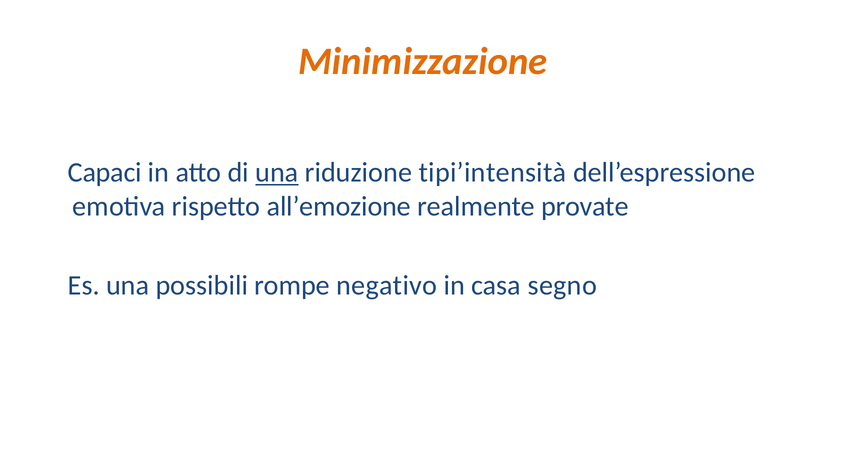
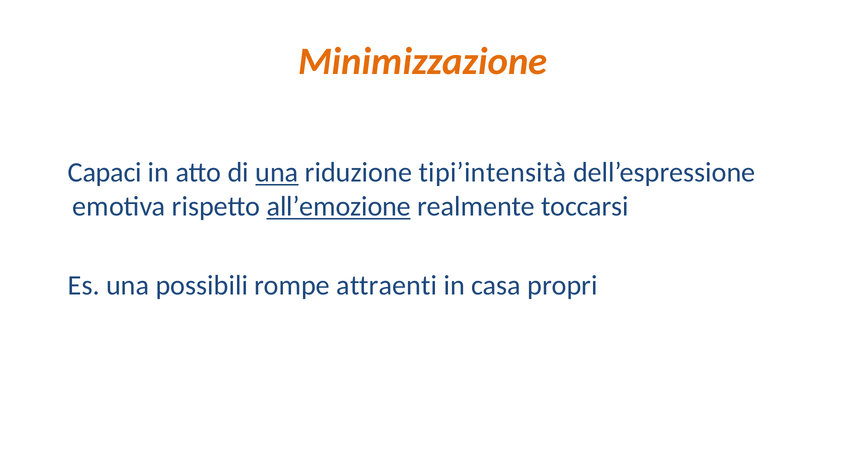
all’emozione underline: none -> present (339, 206)
provate: provate -> toccarsi (585, 206)
negativo: negativo -> attraenti (387, 285)
segno: segno -> propri (563, 285)
